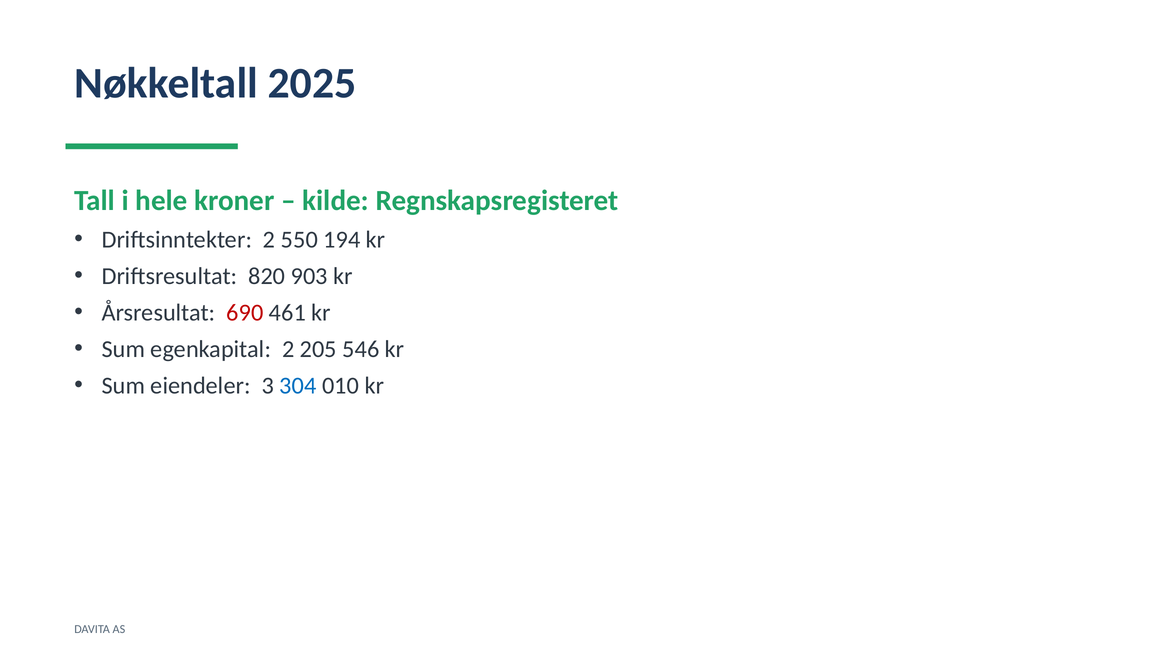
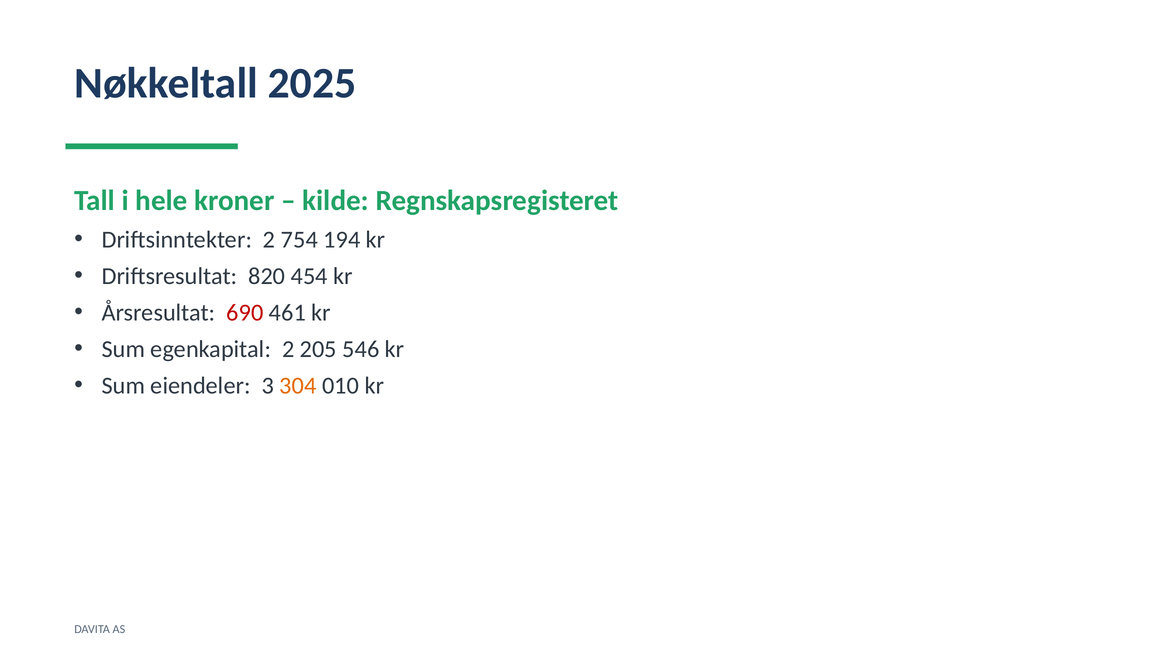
550: 550 -> 754 (299, 240)
903: 903 -> 454 (309, 276)
304 colour: blue -> orange (298, 386)
